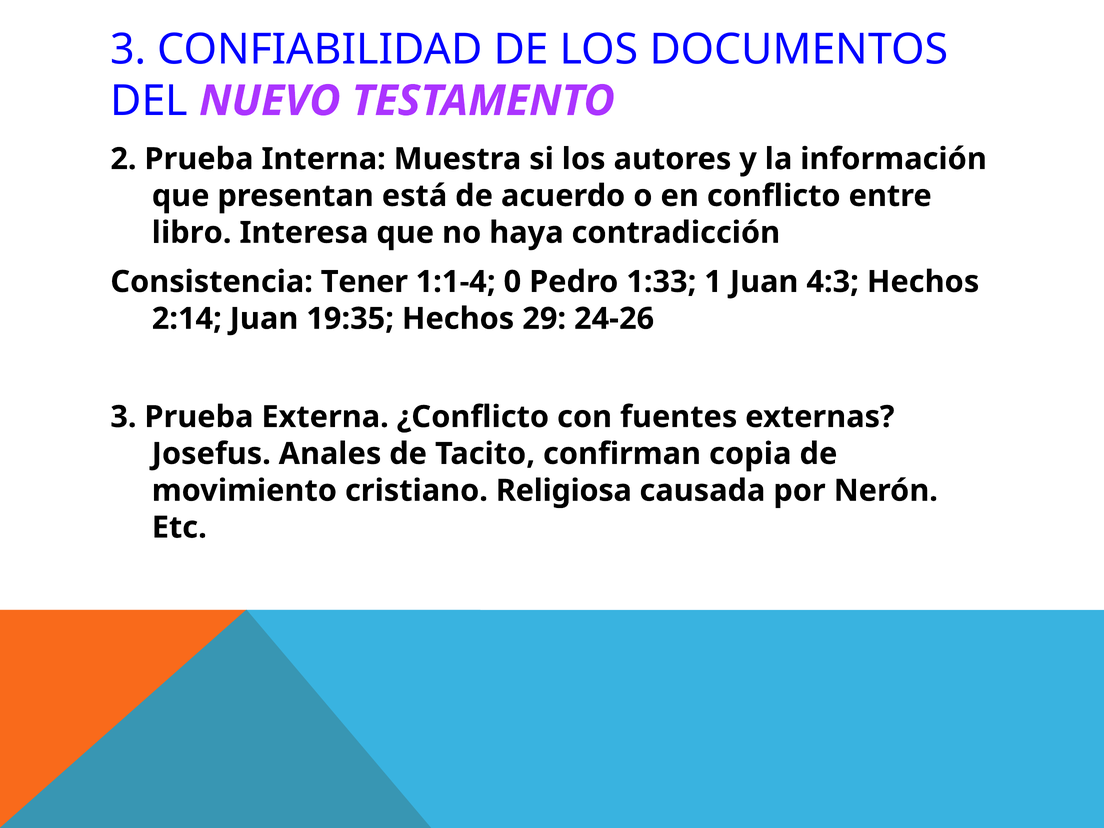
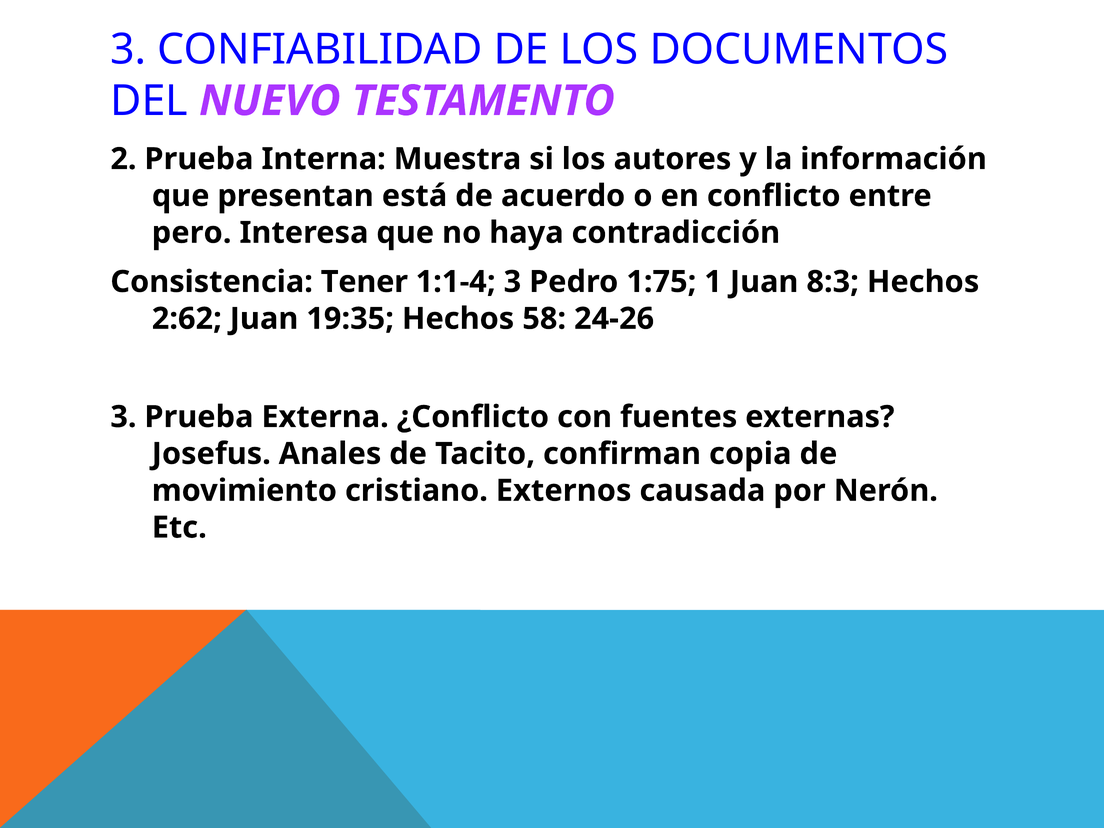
libro: libro -> pero (192, 233)
1:1-4 0: 0 -> 3 (512, 282)
1:33: 1:33 -> 1:75 (661, 282)
4:3: 4:3 -> 8:3 (833, 282)
2:14: 2:14 -> 2:62 (187, 319)
29: 29 -> 58 (544, 319)
Religiosa: Religiosa -> Externos (564, 491)
